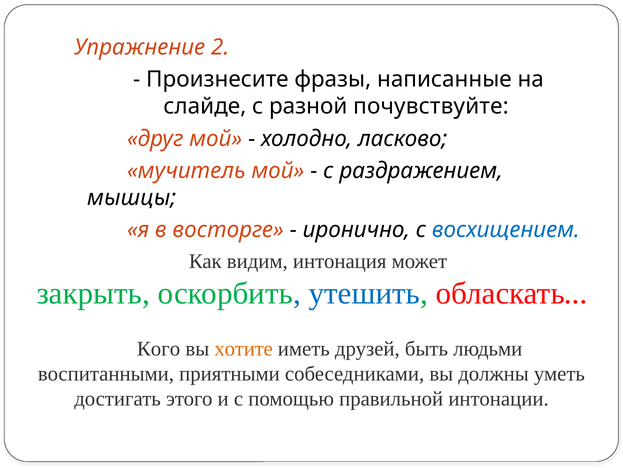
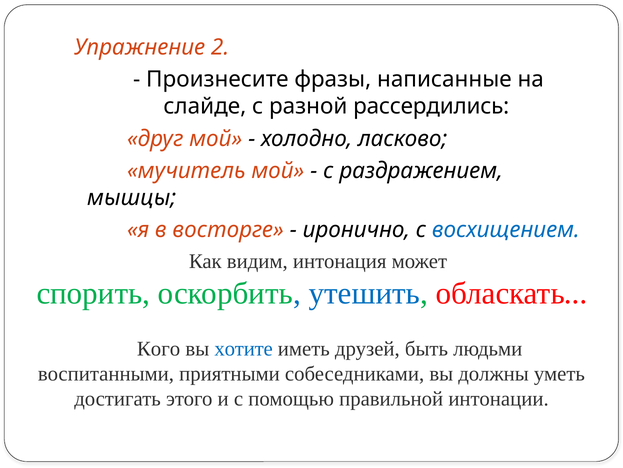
почувствуйте: почувствуйте -> рассердились (431, 106)
закрыть: закрыть -> спорить (93, 293)
хотите colour: orange -> blue (244, 348)
